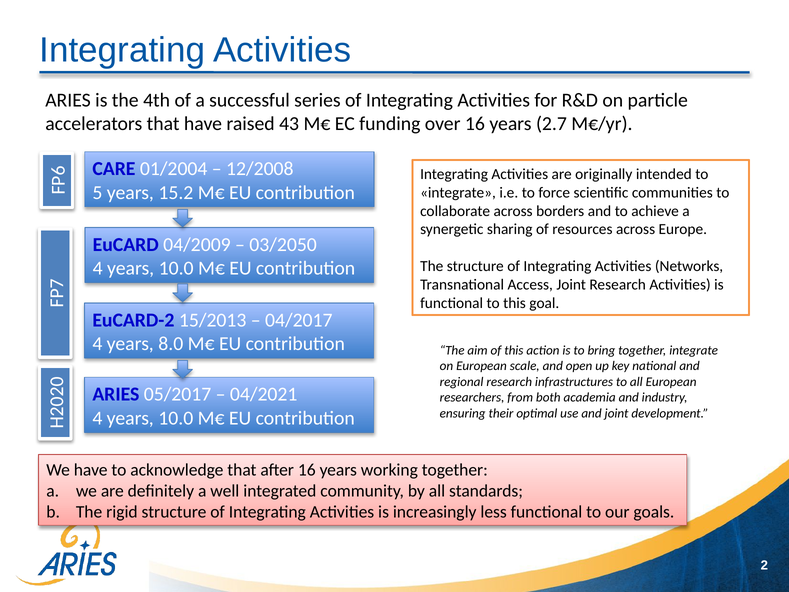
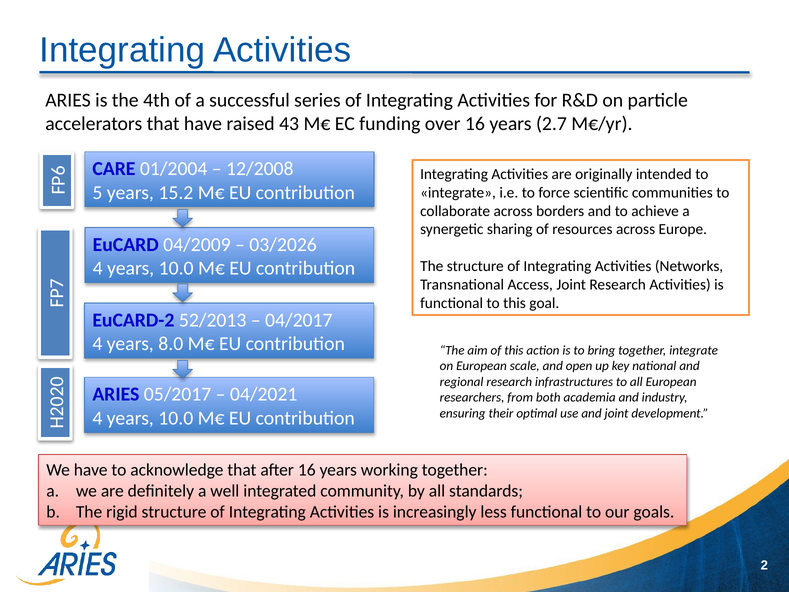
03/2050: 03/2050 -> 03/2026 (283, 244)
15/2013: 15/2013 -> 52/2013 (213, 320)
